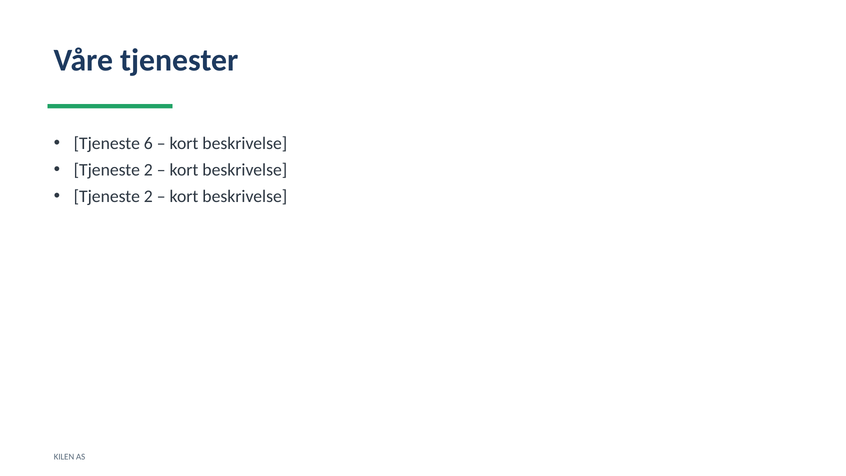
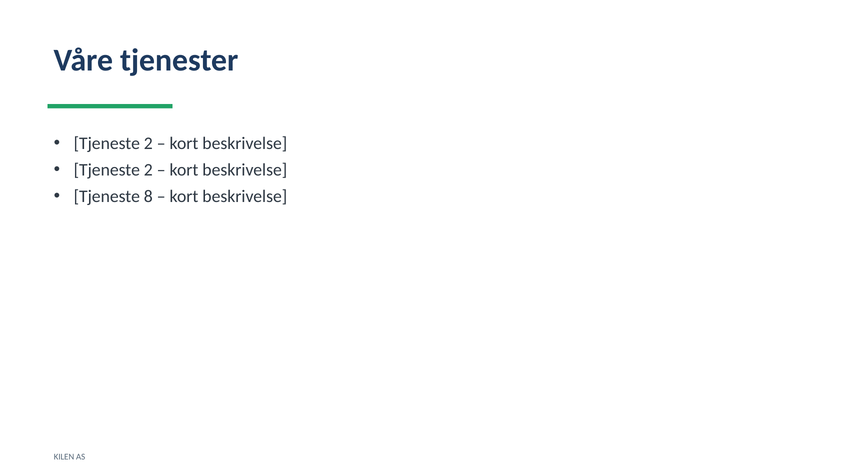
6: 6 -> 2 (148, 143)
2: 2 -> 8 (148, 196)
